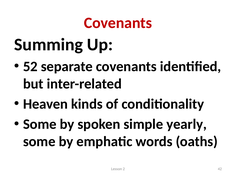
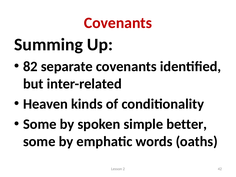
52: 52 -> 82 (30, 66)
yearly: yearly -> better (187, 124)
